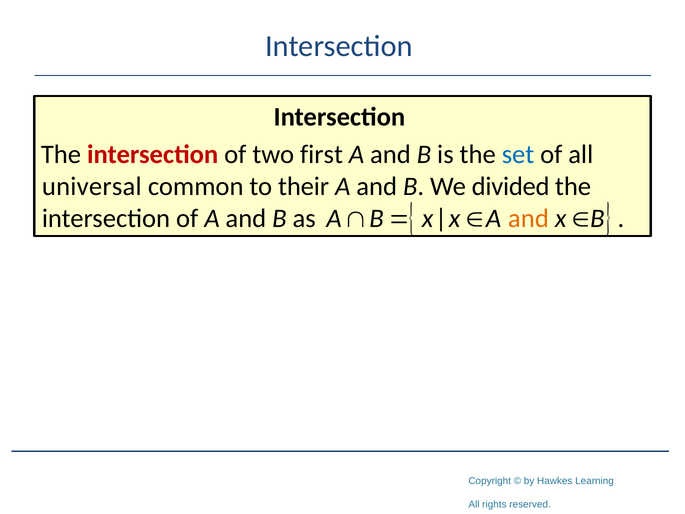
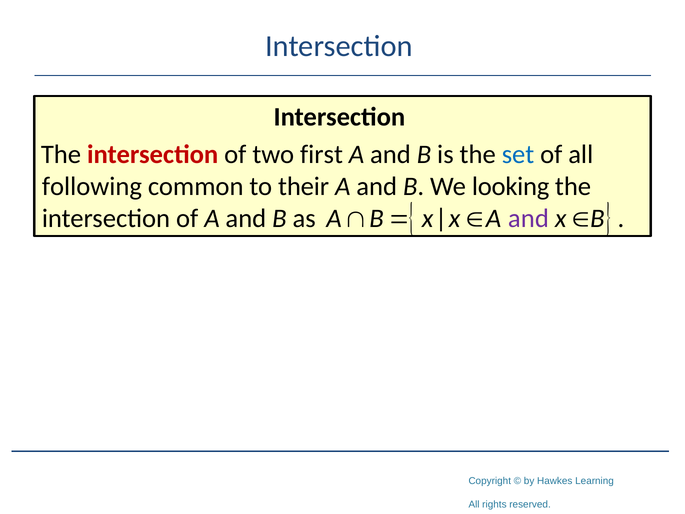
universal: universal -> following (92, 186)
divided: divided -> looking (511, 186)
and colour: orange -> purple (528, 218)
